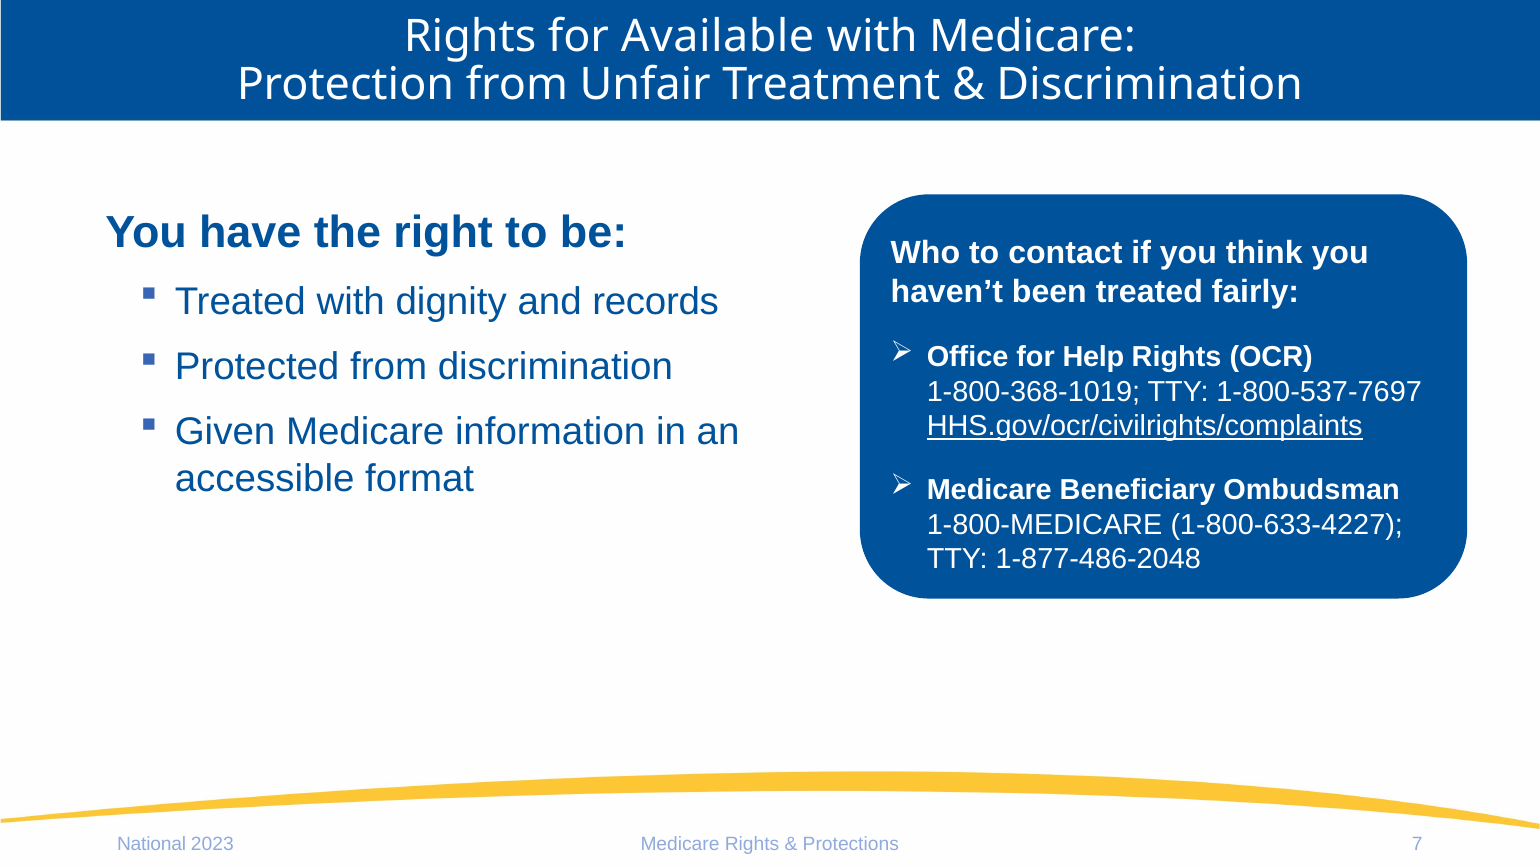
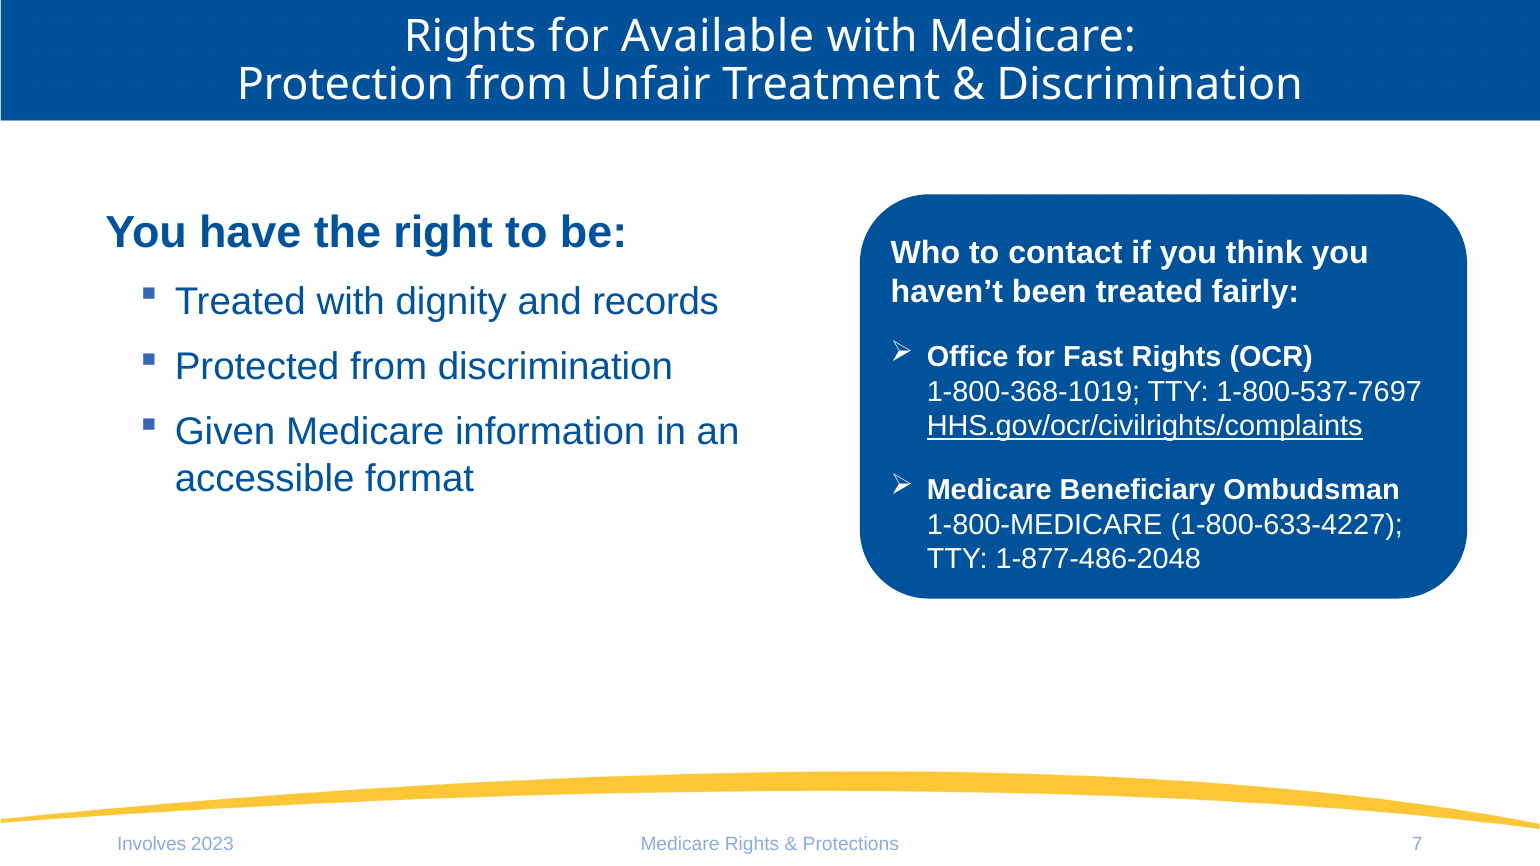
Help: Help -> Fast (1093, 357)
National: National -> Involves (152, 844)
